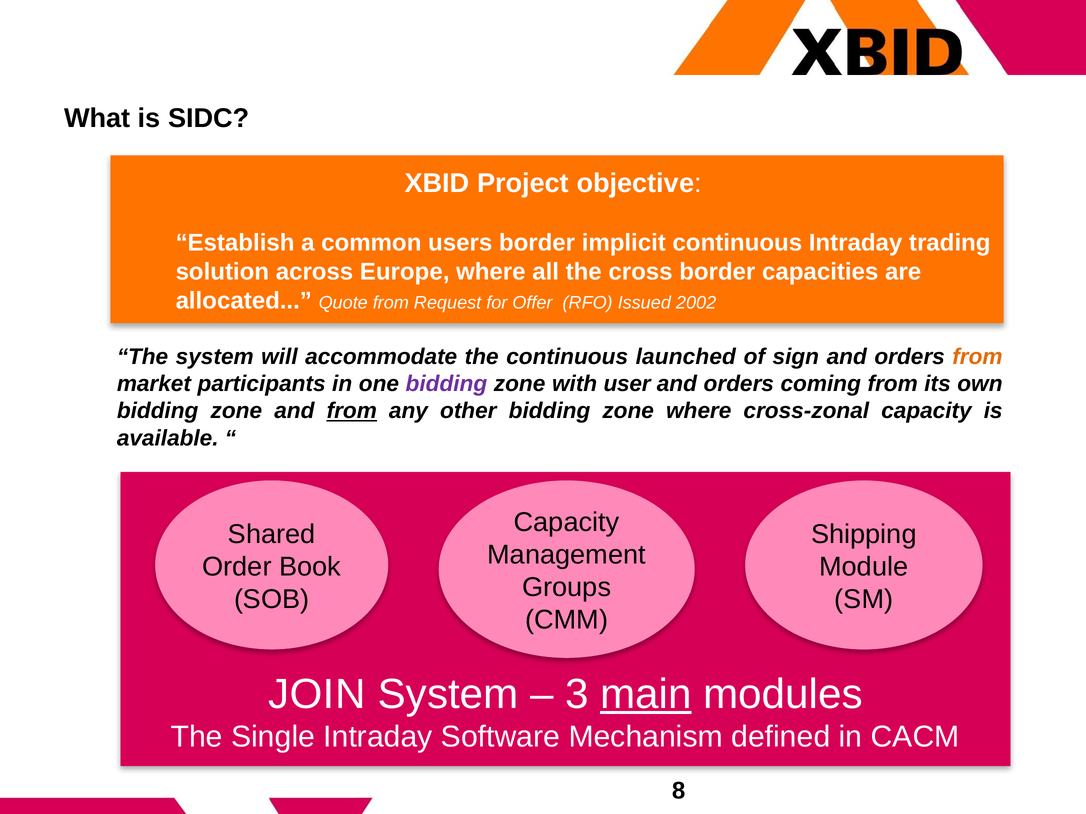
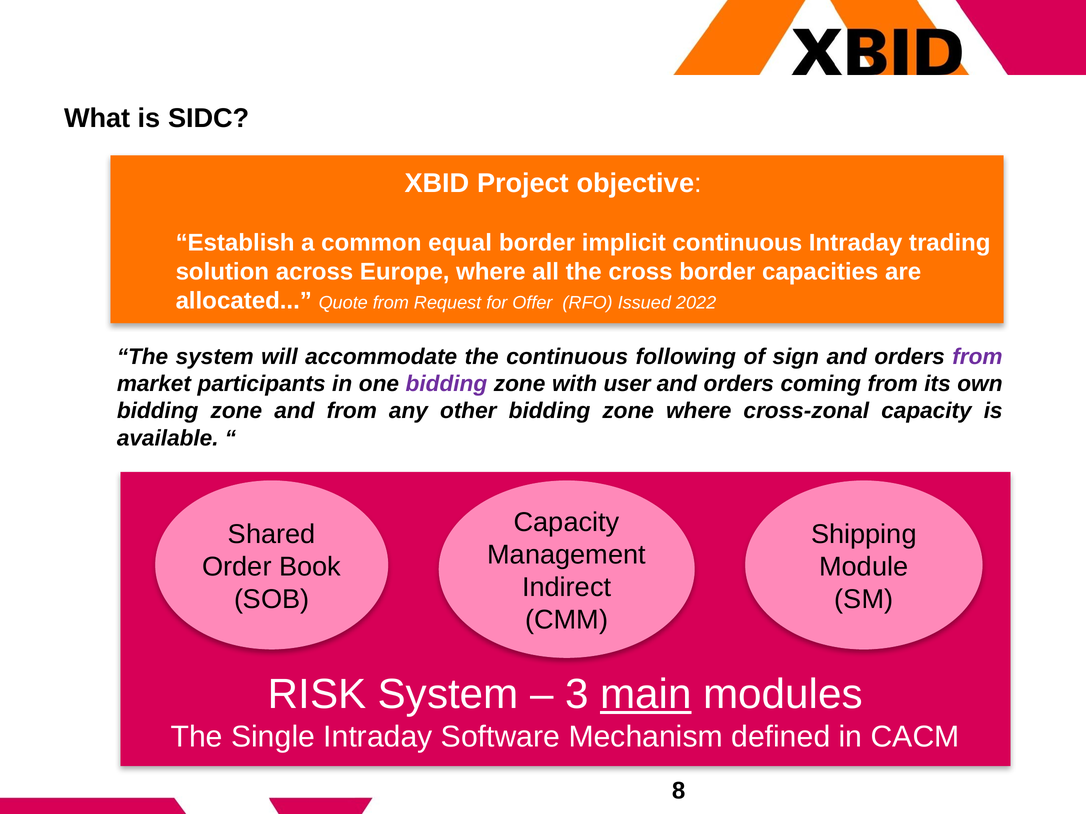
users: users -> equal (460, 243)
2002: 2002 -> 2022 (696, 303)
launched: launched -> following (686, 357)
from colour: orange -> purple (977, 357)
from underline: present -> none (352, 411)
Groups: Groups -> Indirect (567, 588)
JOIN: JOIN -> RISK (317, 695)
